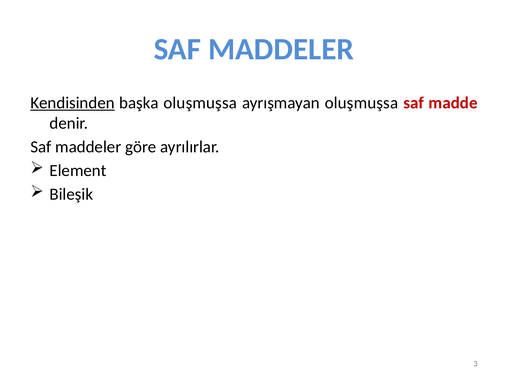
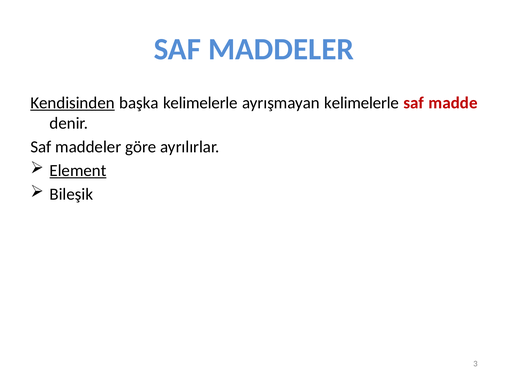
başka oluşmuşsa: oluşmuşsa -> kelimelerle (200, 103)
ayrışmayan oluşmuşsa: oluşmuşsa -> kelimelerle (362, 103)
Element underline: none -> present (78, 171)
